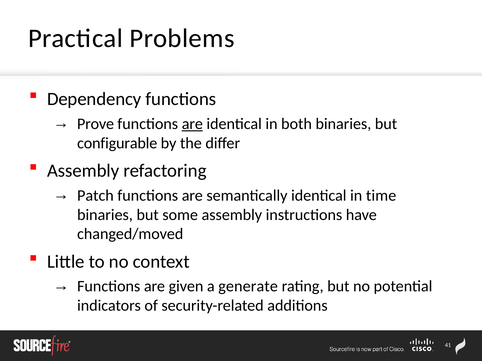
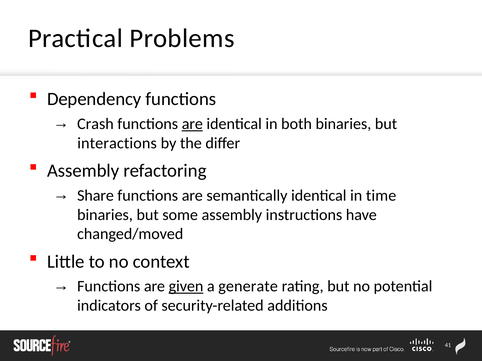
Prove: Prove -> Crash (95, 124)
configurable: configurable -> interactions (117, 143)
Patch: Patch -> Share (95, 196)
given underline: none -> present (186, 287)
